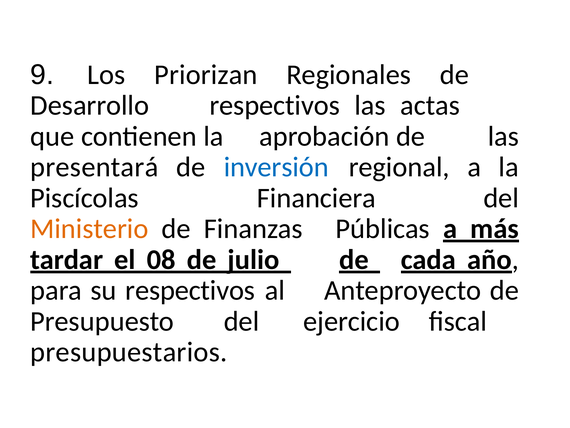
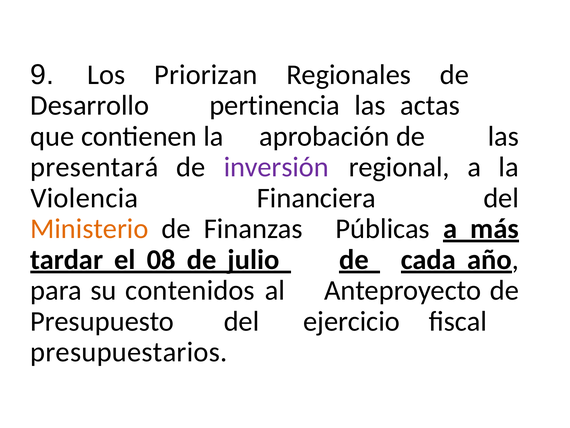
Desarrollo respectivos: respectivos -> pertinencia (275, 105)
inversión colour: blue -> purple (276, 167)
Piscícolas: Piscícolas -> Violencia (84, 198)
su respectivos: respectivos -> contenidos (190, 290)
